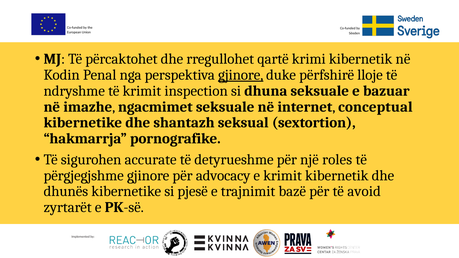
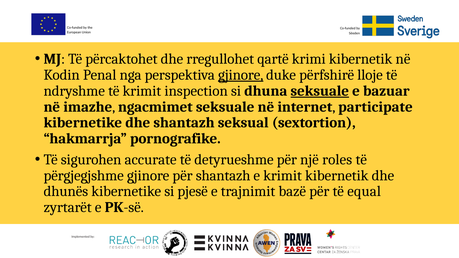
seksuale underline: none -> present (320, 91)
conceptual: conceptual -> participate (375, 107)
për advocacy: advocacy -> shantazh (223, 176)
avoid: avoid -> equal (364, 192)
